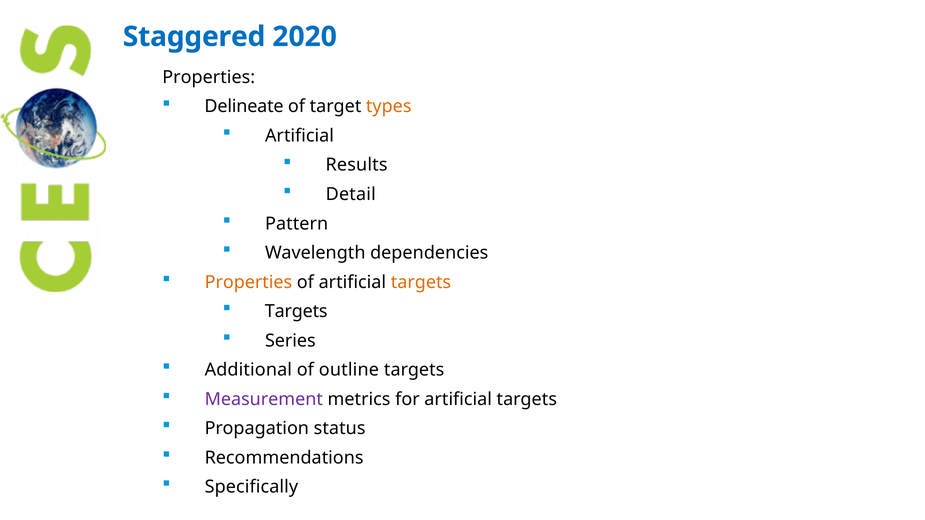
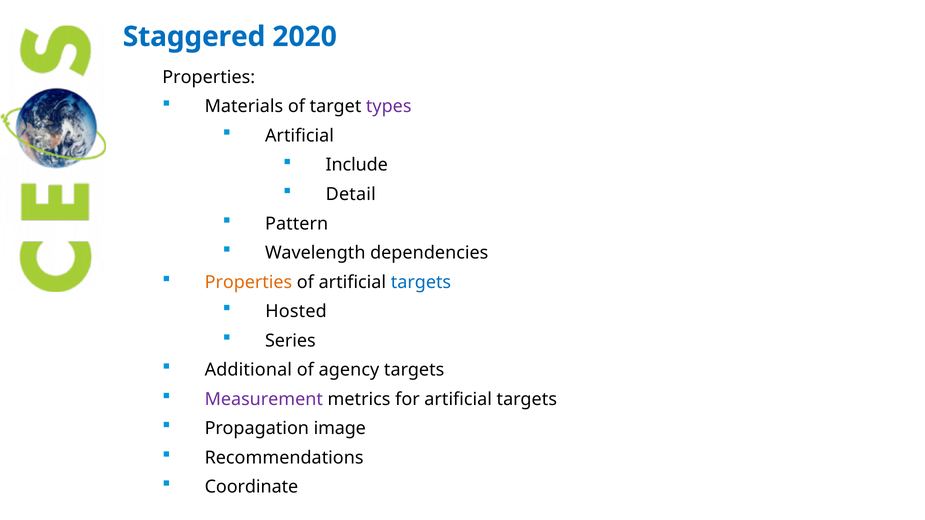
Delineate: Delineate -> Materials (244, 107)
types colour: orange -> purple (389, 107)
Results: Results -> Include (357, 165)
targets colour: orange -> blue (421, 282)
Targets: Targets -> Hosted (296, 312)
outline: outline -> agency (349, 370)
status: status -> image (340, 429)
Specifically: Specifically -> Coordinate (251, 487)
